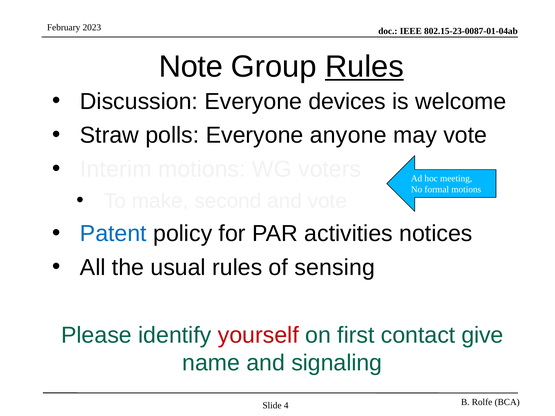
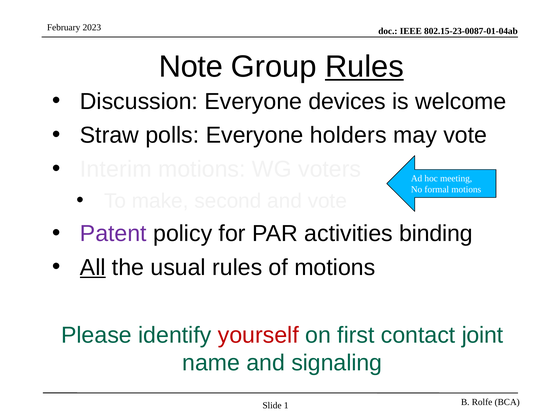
anyone: anyone -> holders (348, 135)
Patent colour: blue -> purple (113, 234)
notices: notices -> binding (436, 234)
All underline: none -> present (93, 268)
of sensing: sensing -> motions (335, 268)
give: give -> joint (482, 335)
4: 4 -> 1 (286, 406)
